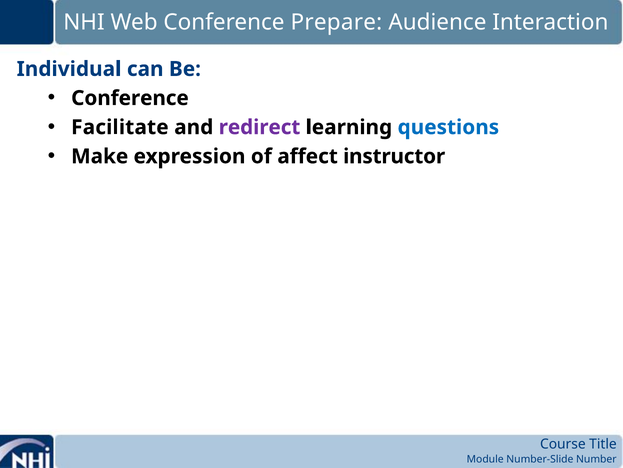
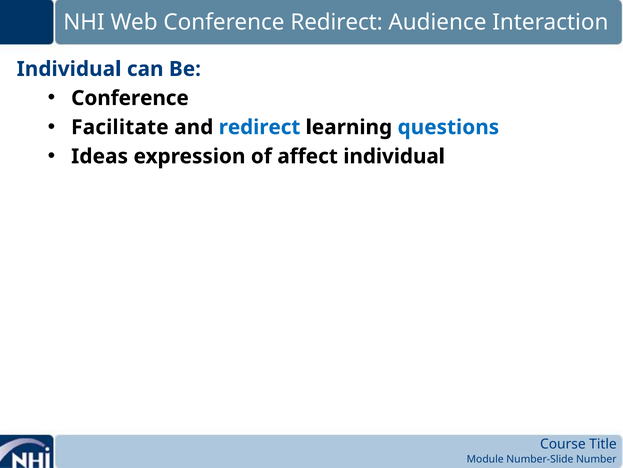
Conference Prepare: Prepare -> Redirect (337, 22)
redirect colour: purple -> blue (259, 127)
Make: Make -> Ideas (100, 156)
affect instructor: instructor -> individual (394, 156)
